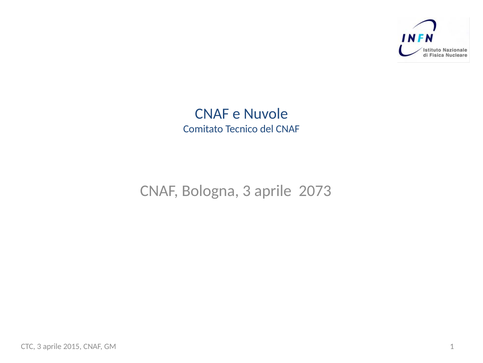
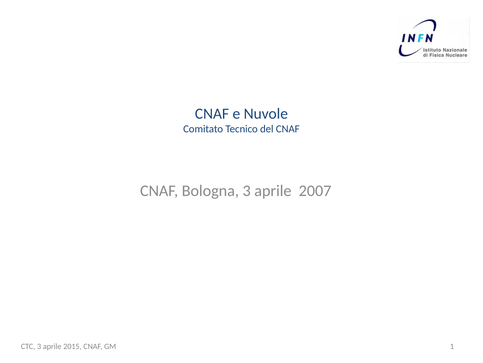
2073: 2073 -> 2007 (315, 191)
